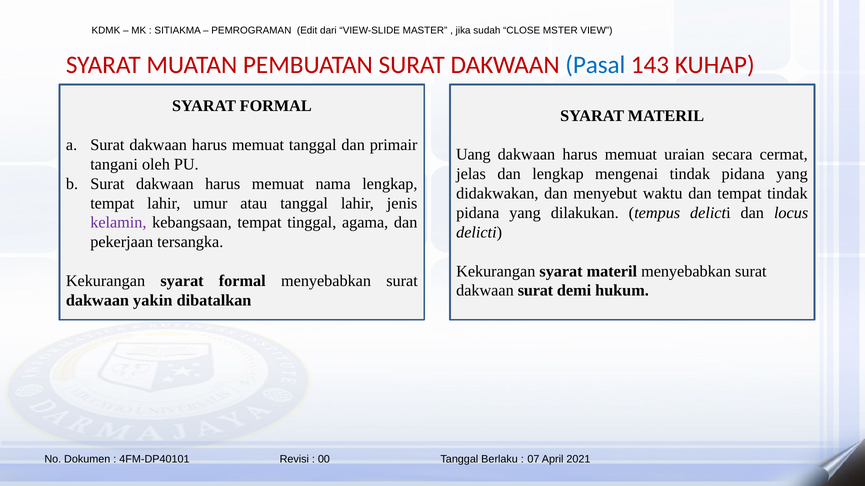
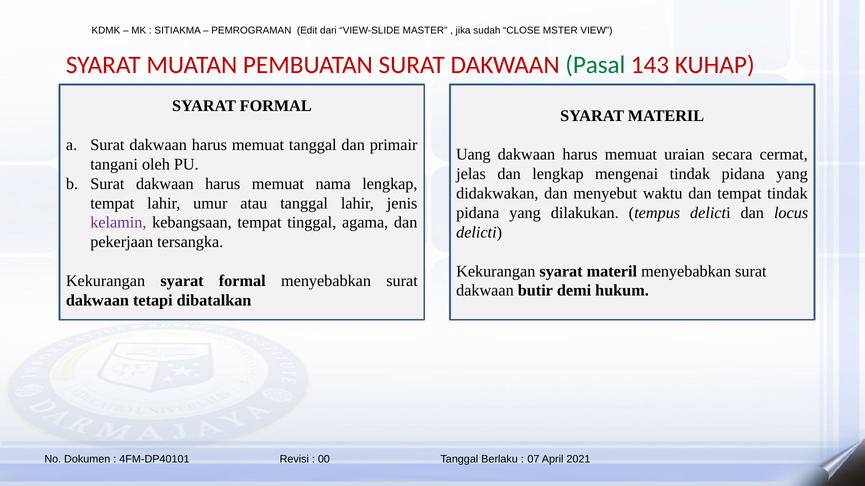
Pasal colour: blue -> green (595, 65)
dakwaan surat: surat -> butir (535, 291)
yakin: yakin -> tetapi (153, 301)
